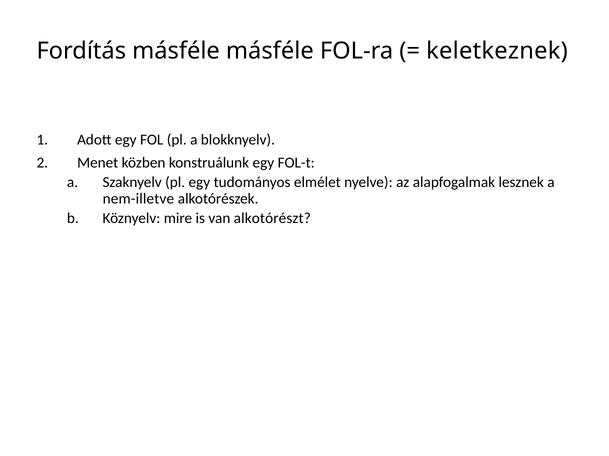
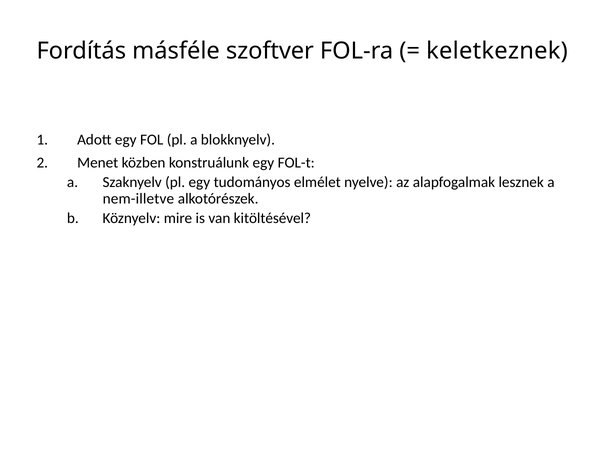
másféle másféle: másféle -> szoftver (270, 51)
alkotórészt: alkotórészt -> kitöltésével (272, 219)
